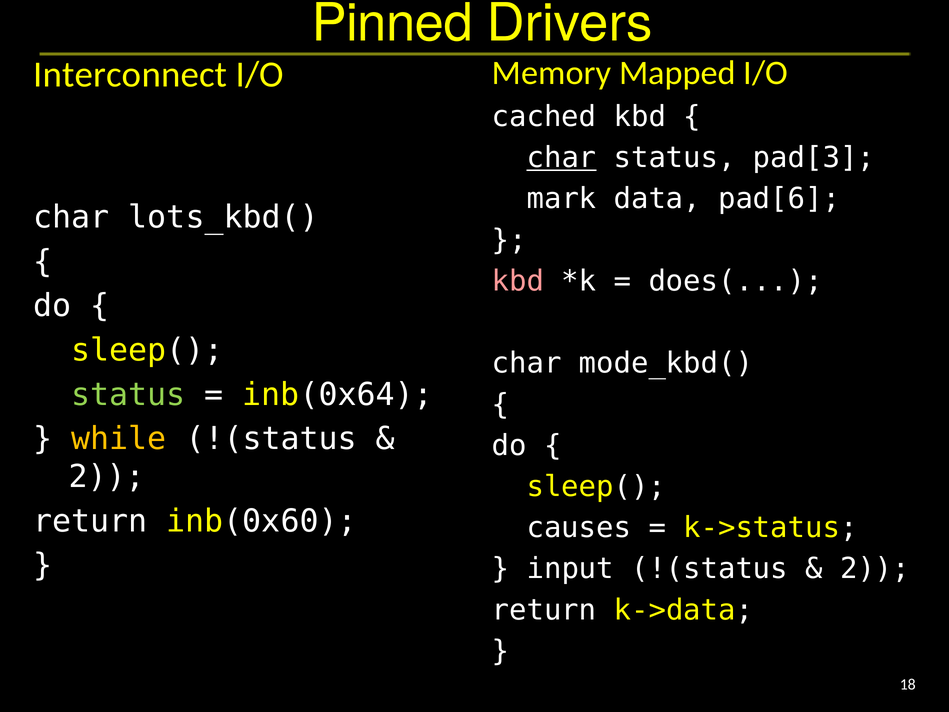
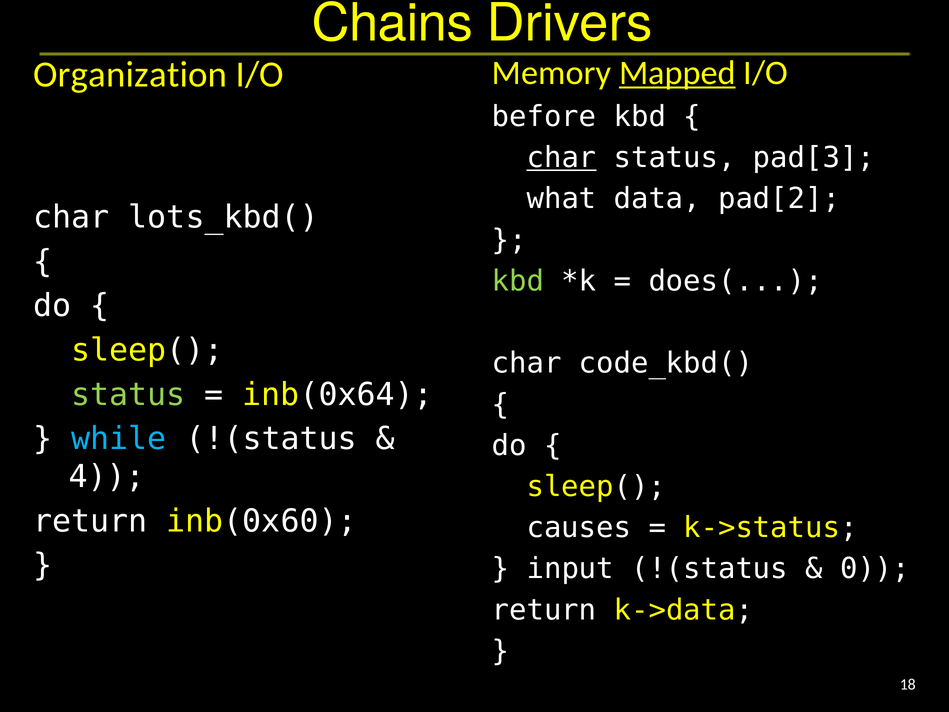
Pinned: Pinned -> Chains (392, 23)
Mapped underline: none -> present (677, 73)
Interconnect: Interconnect -> Organization (130, 74)
cached: cached -> before (544, 117)
mark: mark -> what (562, 199)
pad[6: pad[6 -> pad[2 (779, 199)
kbd colour: pink -> light green (518, 281)
mode_kbd(: mode_kbd( -> code_kbd( (666, 363)
while colour: yellow -> light blue (119, 439)
2: 2 -> 4 (107, 477)
2: 2 -> 0 (875, 569)
